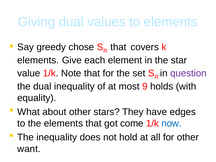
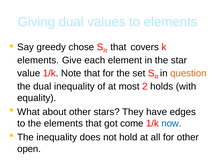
question colour: purple -> orange (188, 73)
9: 9 -> 2 (145, 86)
want: want -> open (29, 149)
